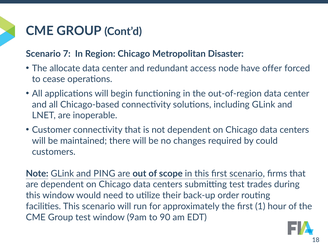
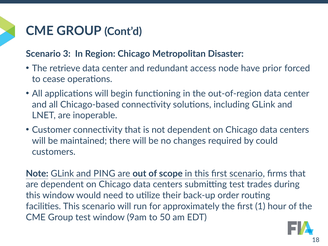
7: 7 -> 3 (67, 54)
allocate: allocate -> retrieve (65, 68)
offer: offer -> prior (272, 68)
90: 90 -> 50 (165, 217)
